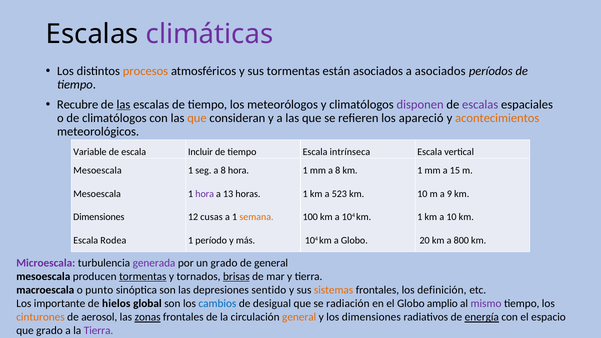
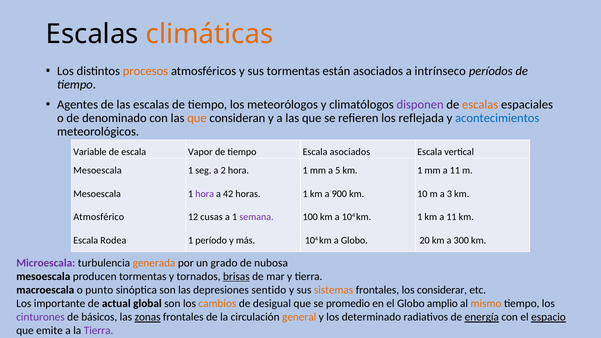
climáticas colour: purple -> orange (210, 34)
a asociados: asociados -> intrínseco (440, 71)
Recubre: Recubre -> Agentes (78, 104)
las underline: present -> none (123, 104)
escalas colour: purple -> orange (480, 104)
de climatólogos: climatólogos -> denominado (114, 118)
apareció: apareció -> reflejada (421, 118)
acontecimientos colour: orange -> blue (497, 118)
Incluir: Incluir -> Vapor (200, 152)
Escala intrínseca: intrínseca -> asociados (350, 152)
seg a 8: 8 -> 2 (223, 170)
mm a 8: 8 -> 5 (338, 170)
mm a 15: 15 -> 11 (455, 170)
13: 13 -> 42 (228, 194)
523: 523 -> 900 (339, 194)
9: 9 -> 3 (449, 194)
Dimensiones: Dimensiones -> Atmosférico (99, 217)
semana colour: orange -> purple (256, 217)
km a 10: 10 -> 11 (451, 217)
800: 800 -> 300 (461, 241)
generada colour: purple -> orange (154, 263)
de general: general -> nubosa (271, 263)
tormentas underline: present -> none (143, 277)
definición: definición -> considerar (442, 290)
hielos: hielos -> actual (116, 304)
cambios colour: blue -> orange (217, 304)
radiación: radiación -> promedio (348, 304)
mismo colour: purple -> orange (486, 304)
cinturones colour: orange -> purple (40, 317)
aerosol: aerosol -> básicos (99, 317)
los dimensiones: dimensiones -> determinado (371, 317)
espacio underline: none -> present (548, 317)
que grado: grado -> emite (50, 331)
